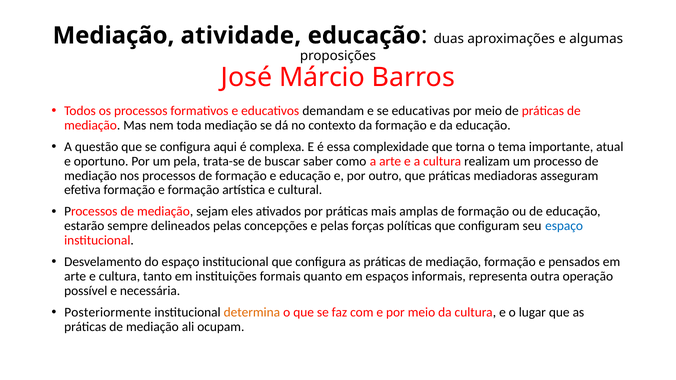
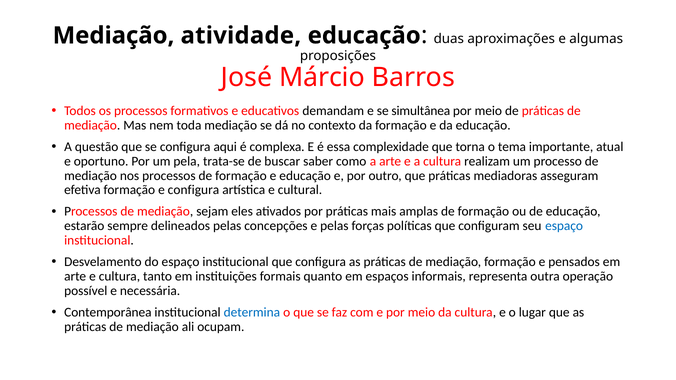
educativas: educativas -> simultânea (421, 111)
e formação: formação -> configura (194, 190)
Posteriormente: Posteriormente -> Contemporânea (108, 312)
determina colour: orange -> blue (252, 312)
